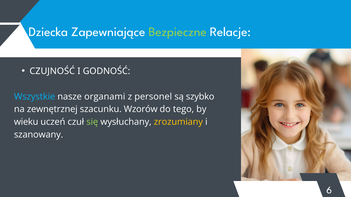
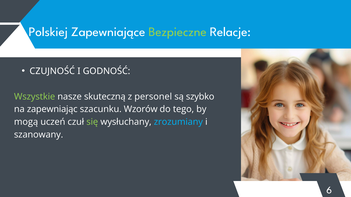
Dziecka: Dziecka -> Polskiej (48, 32)
Wszystkie colour: light blue -> light green (35, 97)
organami: organami -> skuteczną (105, 97)
zewnętrznej: zewnętrznej -> zapewniając (52, 109)
wieku: wieku -> mogą (26, 122)
zrozumiany colour: yellow -> light blue (178, 122)
